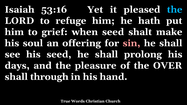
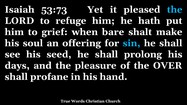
53:16: 53:16 -> 53:73 (54, 10)
when seed: seed -> bare (113, 32)
sin colour: pink -> light blue (131, 43)
through: through -> profane (49, 77)
